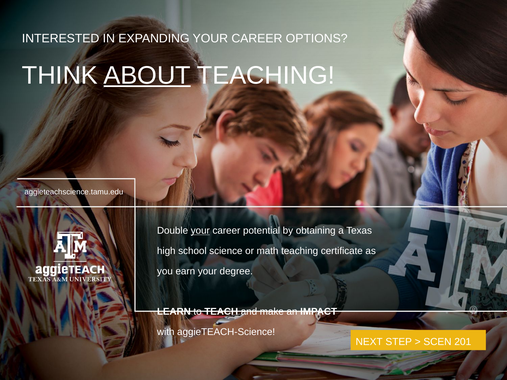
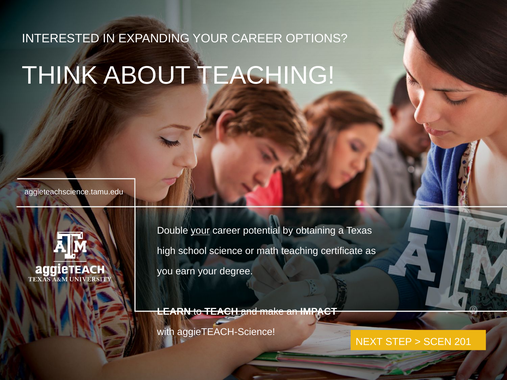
ABOUT underline: present -> none (147, 75)
